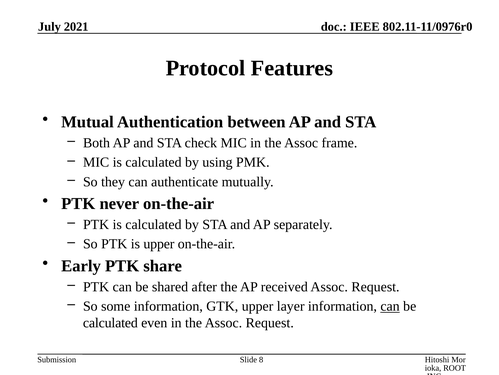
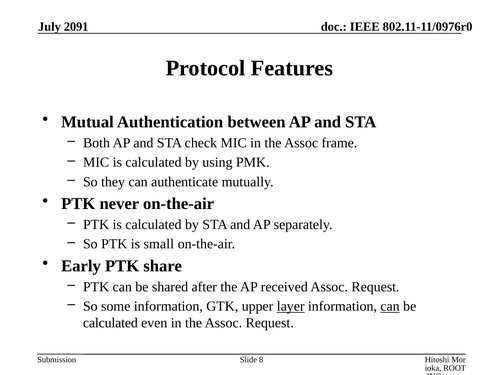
2021: 2021 -> 2091 (76, 27)
is upper: upper -> small (159, 244)
layer underline: none -> present (291, 306)
